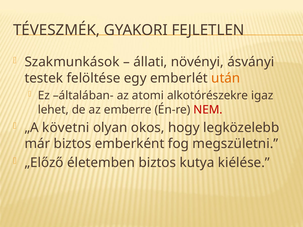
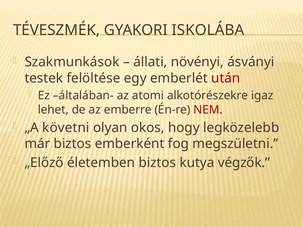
FEJLETLEN: FEJLETLEN -> ISKOLÁBA (208, 30)
után colour: orange -> red (226, 78)
kiélése: kiélése -> végzők (244, 163)
